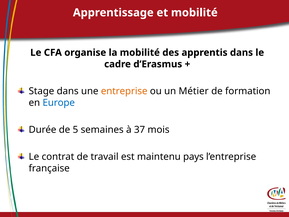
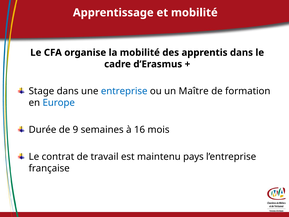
entreprise colour: orange -> blue (124, 91)
Métier: Métier -> Maître (194, 91)
5: 5 -> 9 (75, 130)
37: 37 -> 16 (140, 130)
